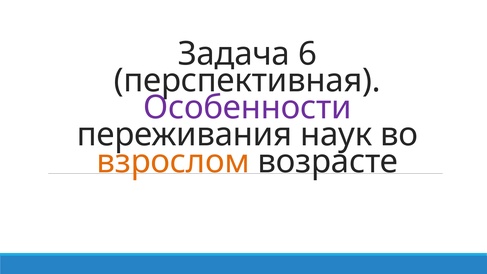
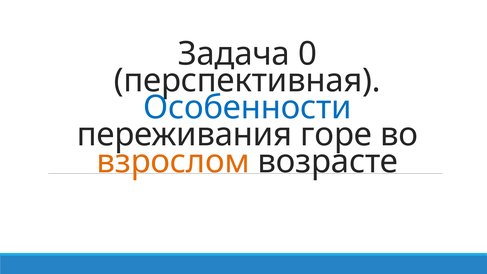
6: 6 -> 0 (307, 54)
Особенности colour: purple -> blue (247, 108)
наук: наук -> горе (336, 135)
